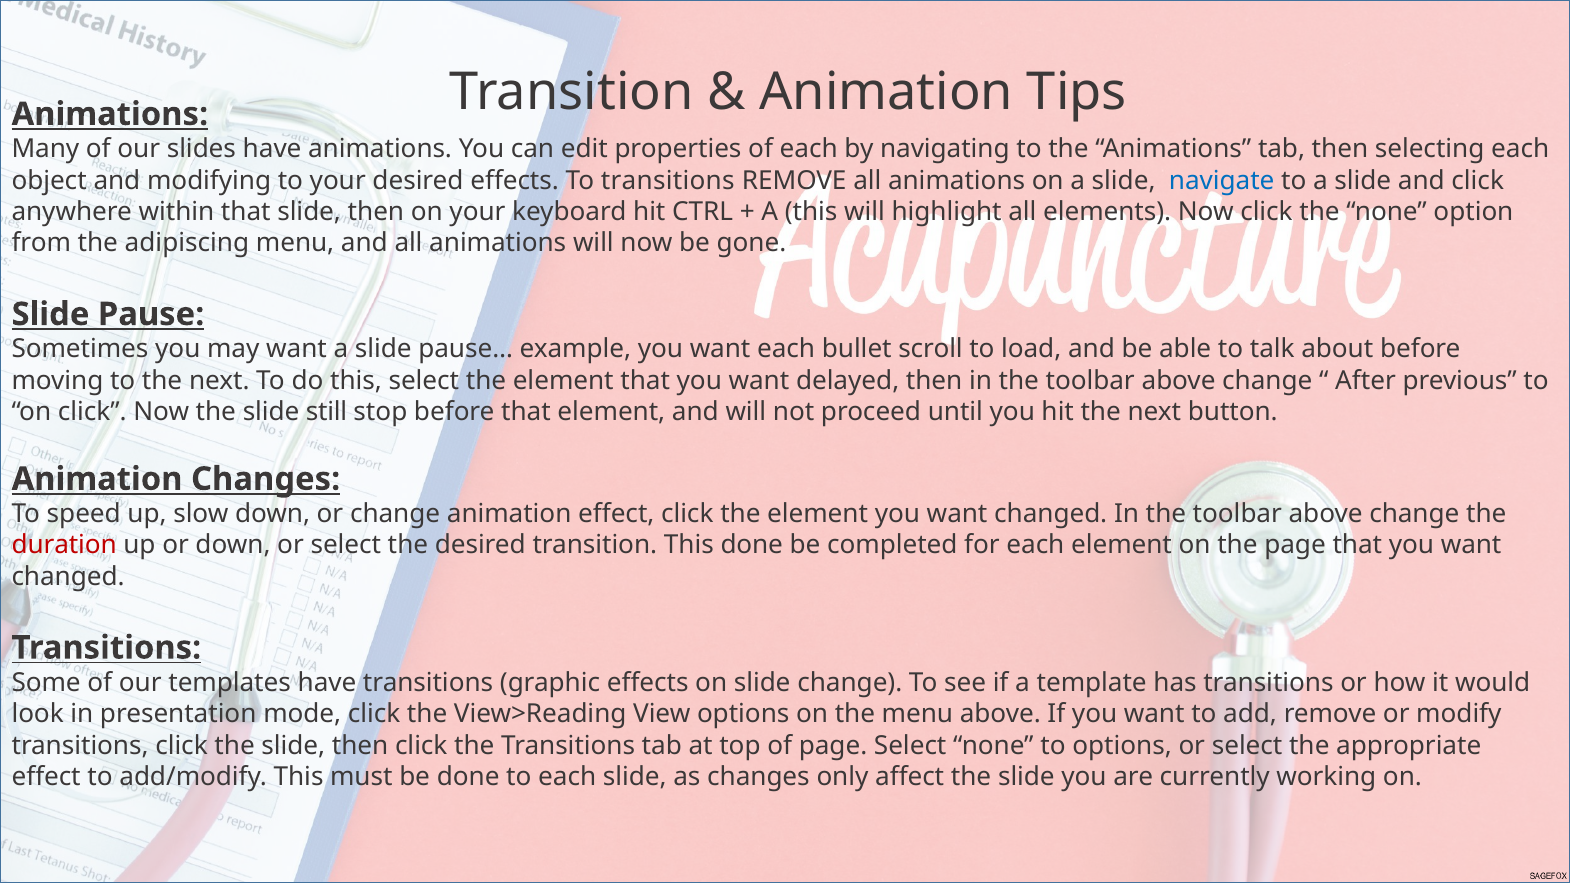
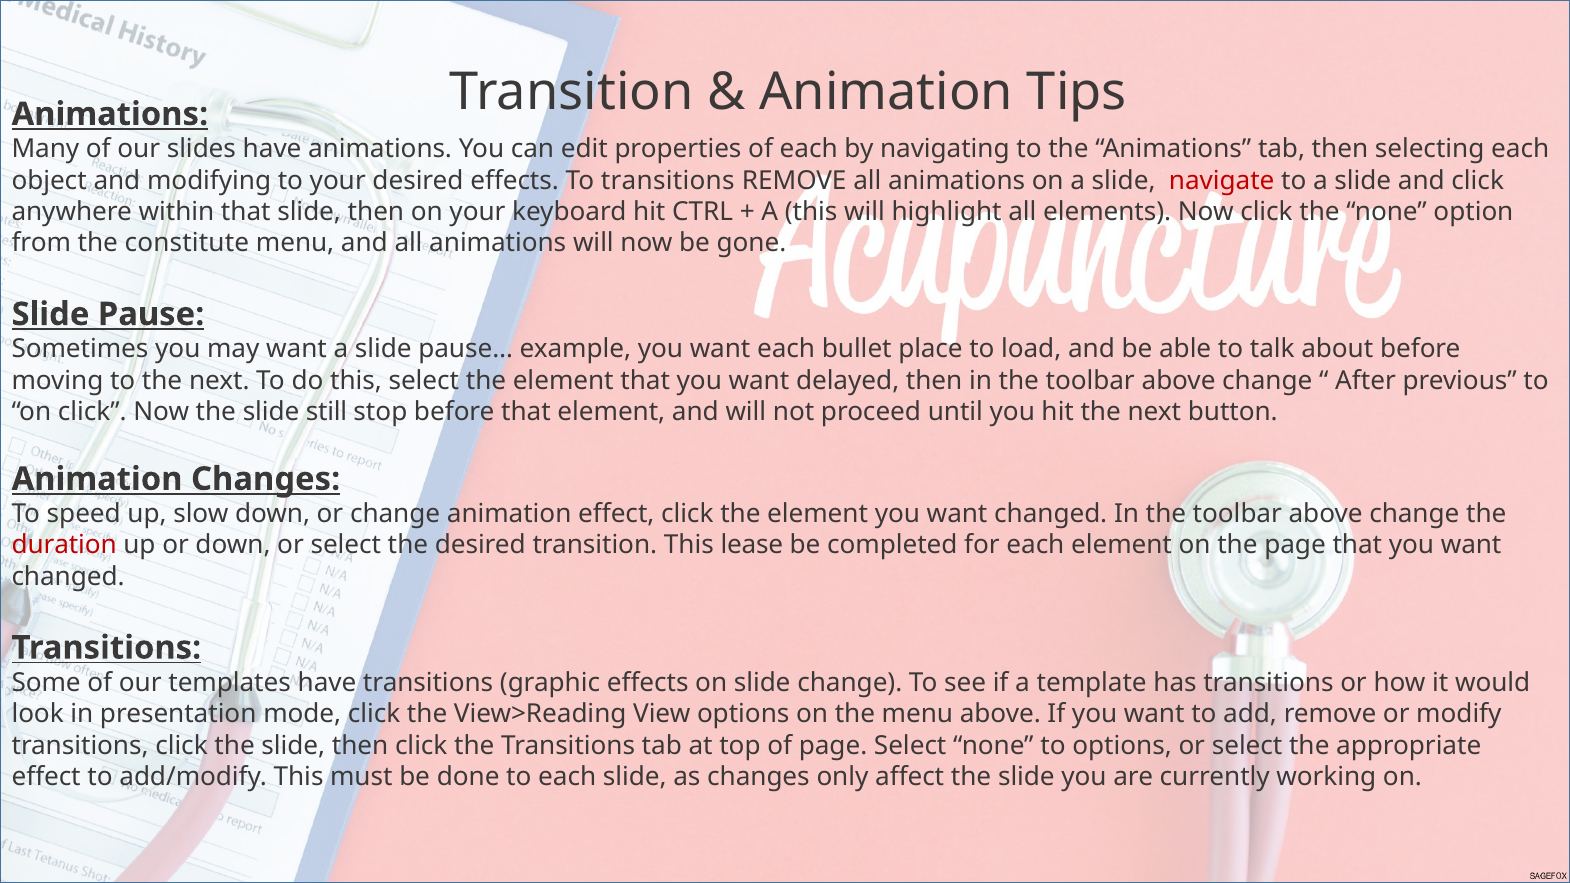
navigate colour: blue -> red (1222, 180)
adipiscing: adipiscing -> constitute (187, 243)
scroll: scroll -> place (930, 349)
This done: done -> lease (752, 545)
